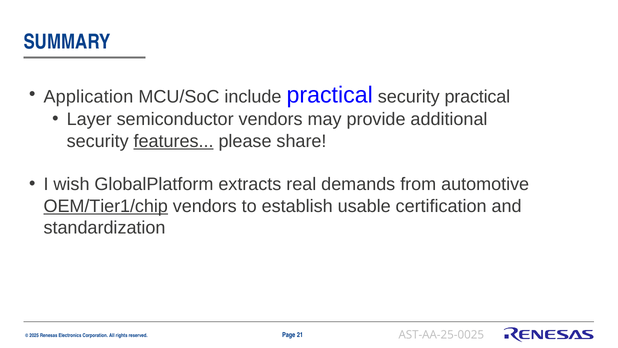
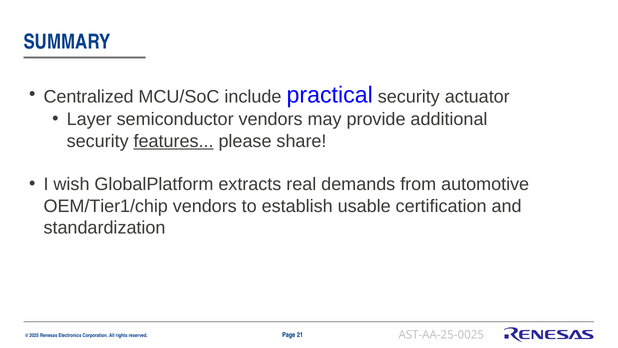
Application: Application -> Centralized (89, 97)
security practical: practical -> actuator (477, 97)
OEM/Tier1/chip underline: present -> none (106, 206)
